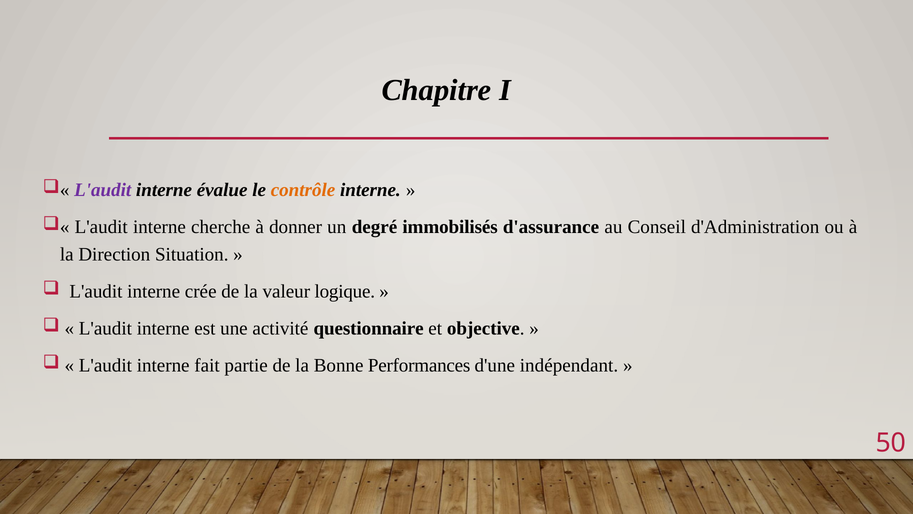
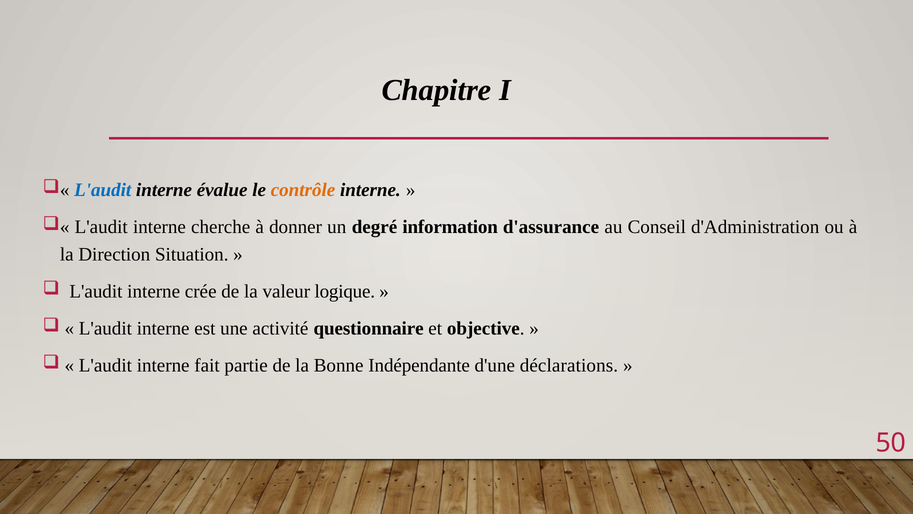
L'audit colour: purple -> blue (103, 190)
immobilisés: immobilisés -> information (450, 227)
Performances: Performances -> Indépendante (419, 365)
indépendant: indépendant -> déclarations (569, 365)
